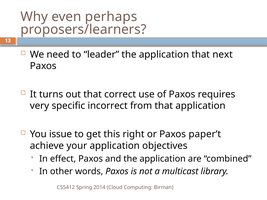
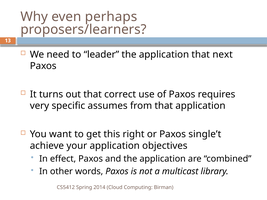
incorrect: incorrect -> assumes (108, 106)
issue: issue -> want (60, 134)
paper’t: paper’t -> single’t (205, 134)
